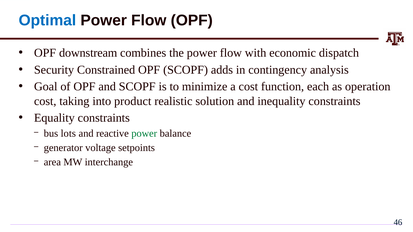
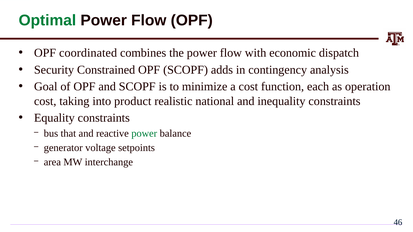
Optimal colour: blue -> green (47, 21)
downstream: downstream -> coordinated (88, 53)
solution: solution -> national (215, 101)
lots: lots -> that (68, 133)
